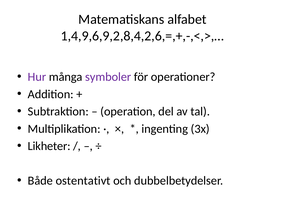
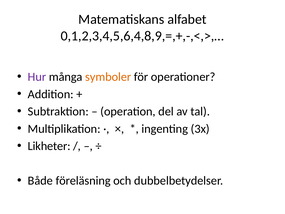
1,4,9,6,9,2,8,4,2,6,=,+,-,<,>,…: 1,4,9,6,9,2,8,4,2,6,=,+,-,<,>,… -> 0,1,2,3,4,5,6,4,8,9,=,+,-,<,>,… (142, 36)
symboler colour: purple -> orange (108, 77)
ostentativt: ostentativt -> föreläsning (83, 180)
